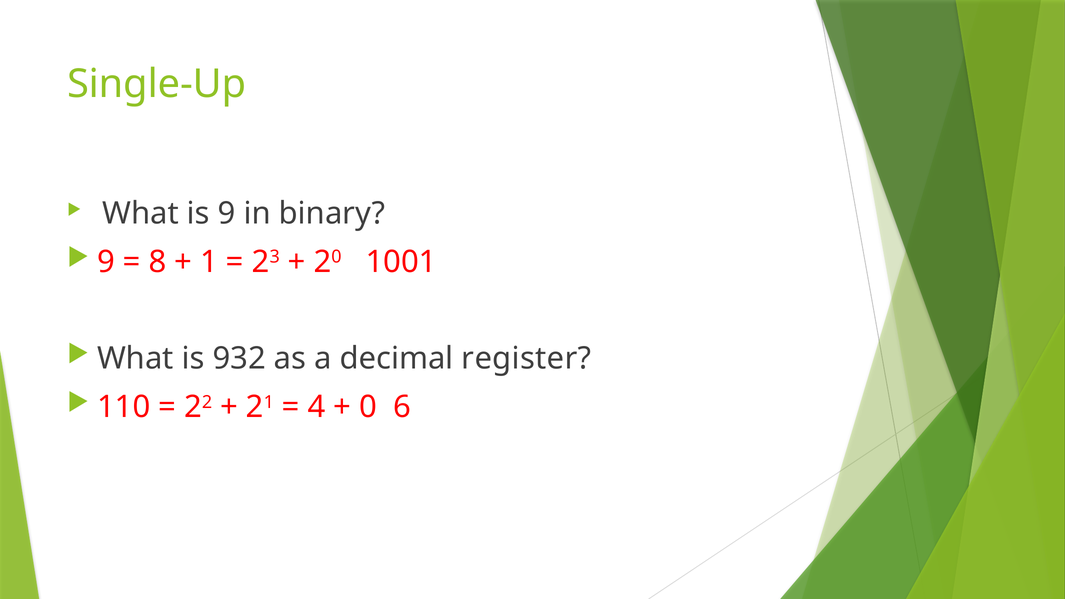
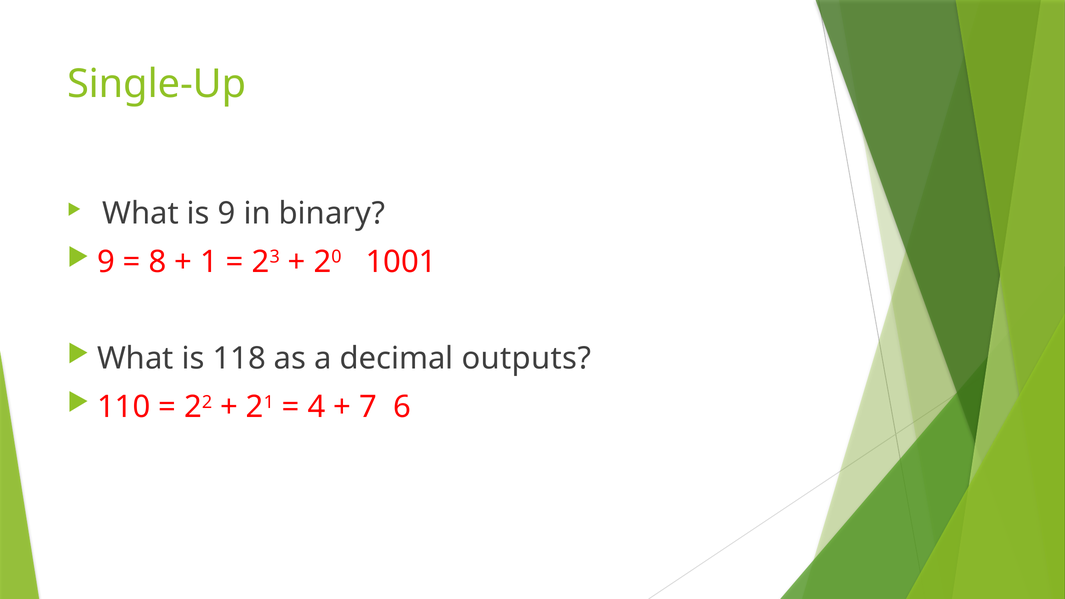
932: 932 -> 118 (239, 359)
register: register -> outputs (526, 359)
0: 0 -> 7 (368, 407)
